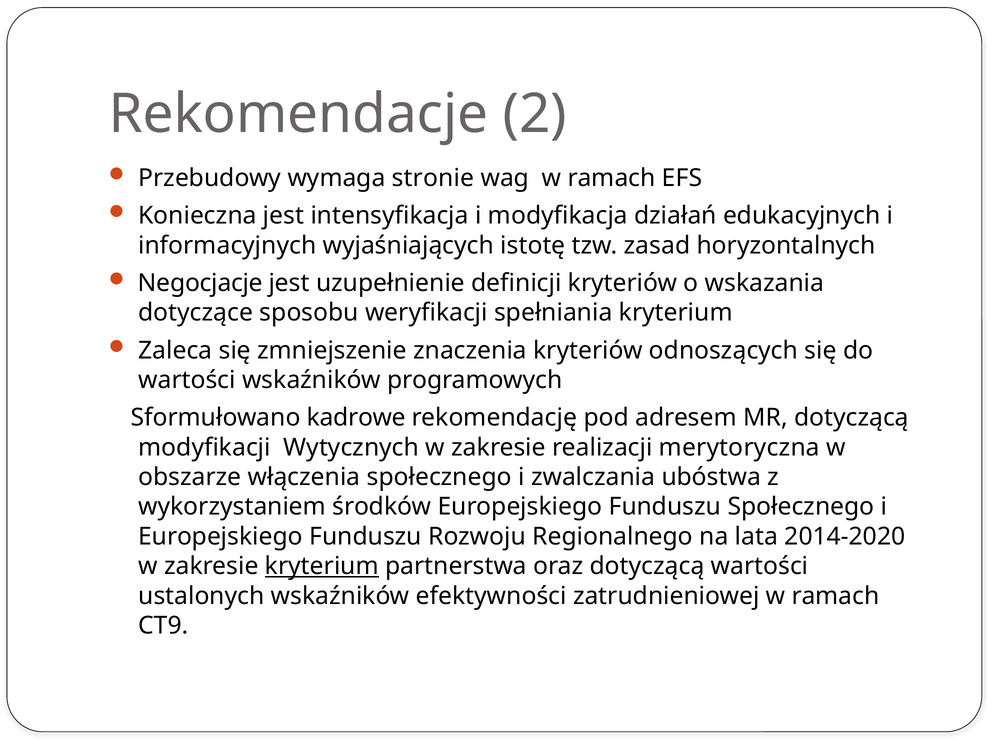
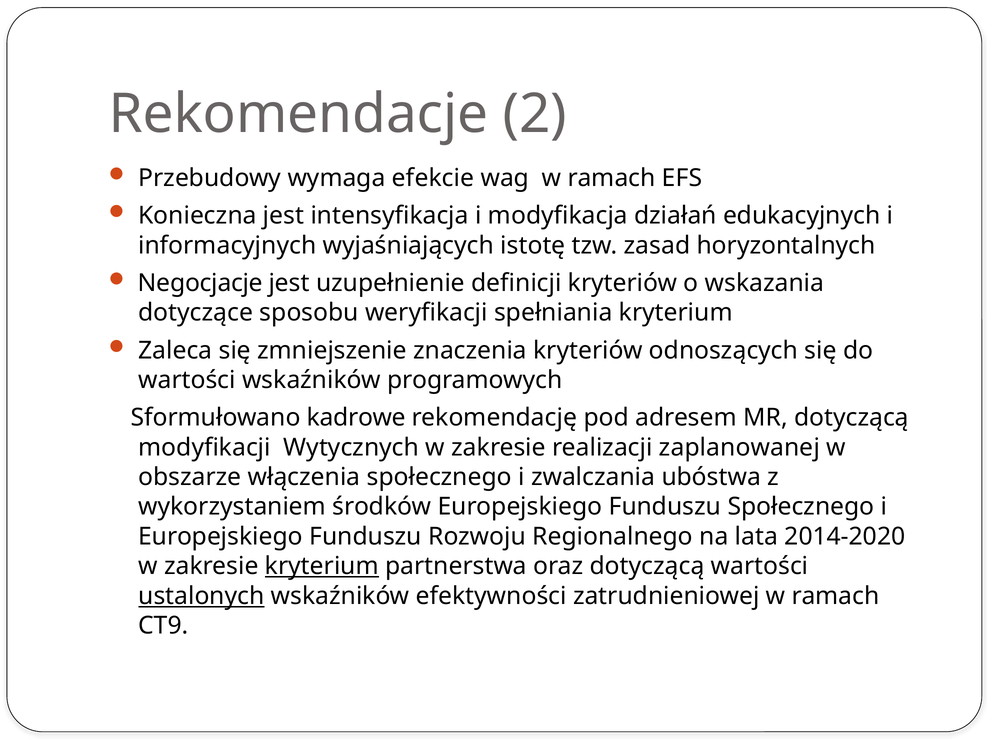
stronie: stronie -> efekcie (433, 178)
merytoryczna: merytoryczna -> zaplanowanej (739, 447)
ustalonych underline: none -> present (201, 596)
